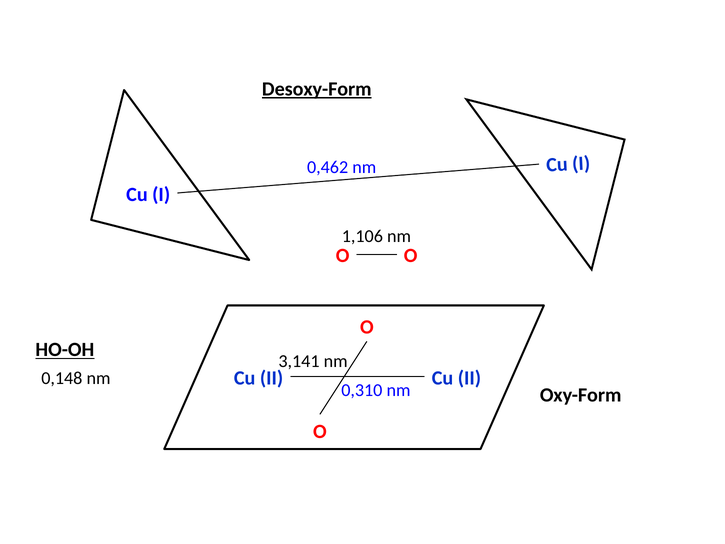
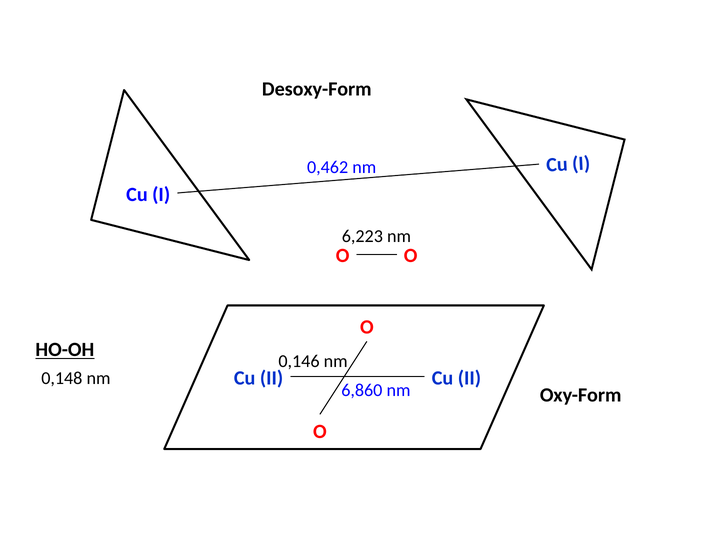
Desoxy-Form underline: present -> none (317, 89)
1,106: 1,106 -> 6,223 (362, 236)
3,141: 3,141 -> 0,146 (299, 361)
0,310: 0,310 -> 6,860 (362, 390)
